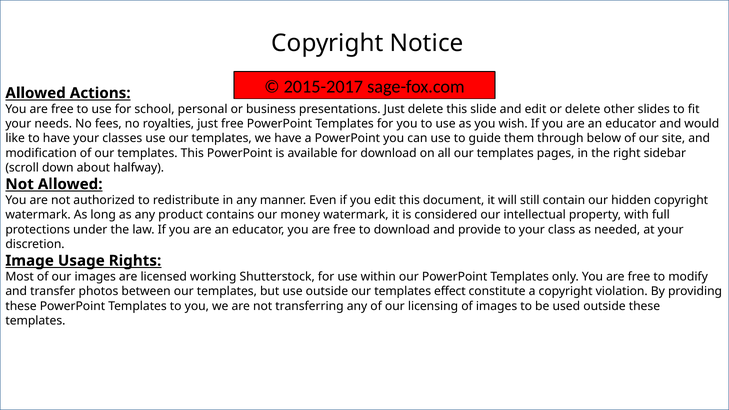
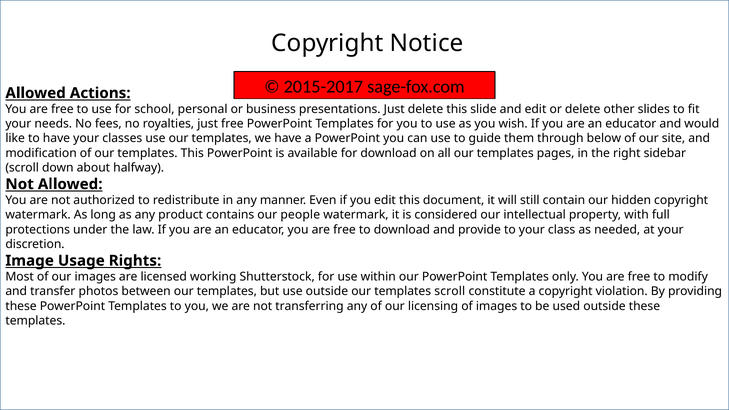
money: money -> people (300, 215)
templates effect: effect -> scroll (450, 291)
